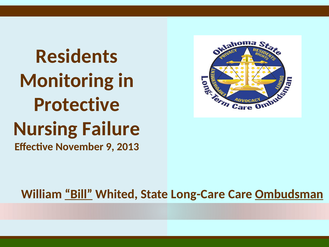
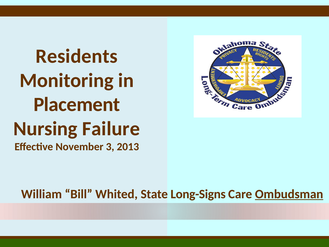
Protective: Protective -> Placement (77, 104)
9: 9 -> 3 (110, 147)
Bill underline: present -> none (79, 194)
Long-Care: Long-Care -> Long-Signs (198, 194)
